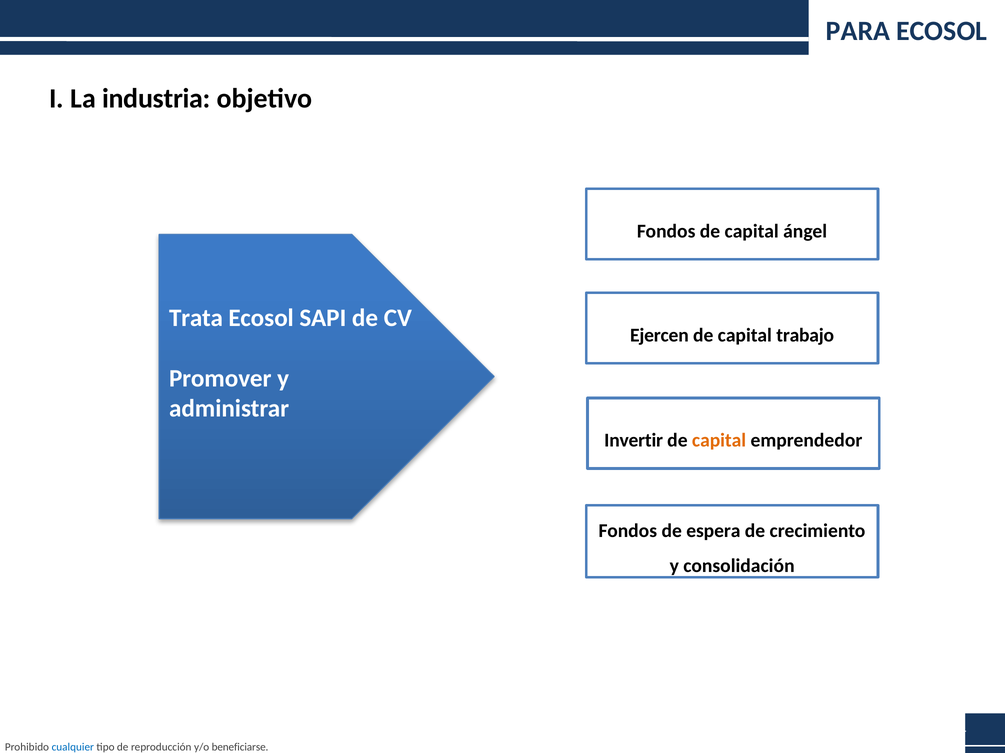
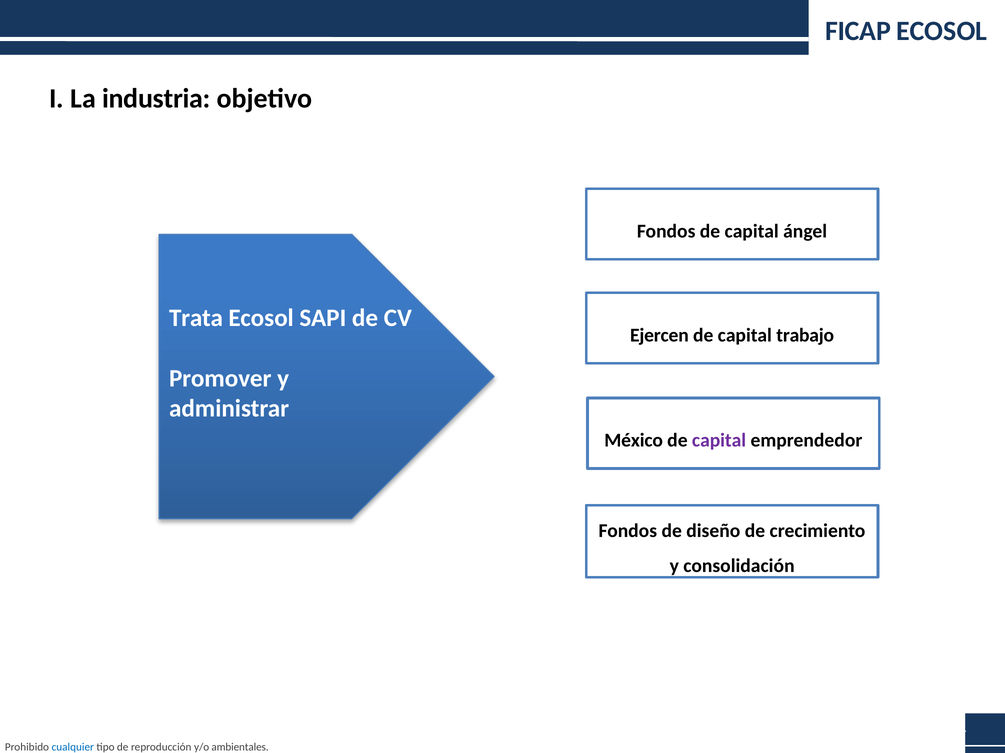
PARA: PARA -> FICAP (858, 31)
Invertir: Invertir -> México (634, 441)
capital colour: orange -> purple (719, 441)
espera: espera -> diseño (713, 531)
beneficiarse: beneficiarse -> ambientales (240, 748)
